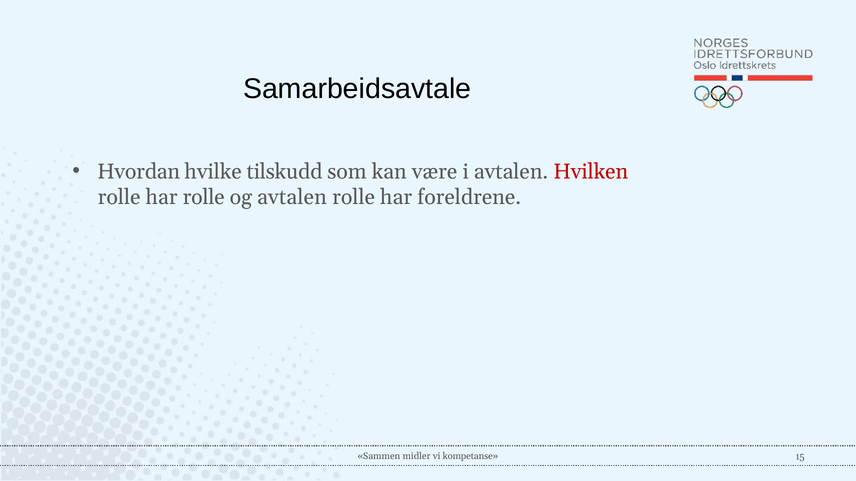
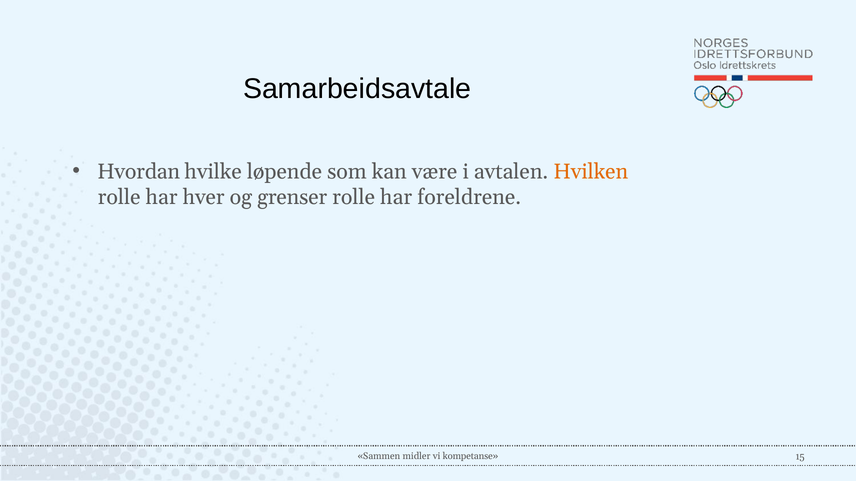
tilskudd: tilskudd -> løpende (284, 172)
Hvilken colour: red -> orange (591, 172)
har rolle: rolle -> hver (204, 197)
og avtalen: avtalen -> grenser (292, 197)
